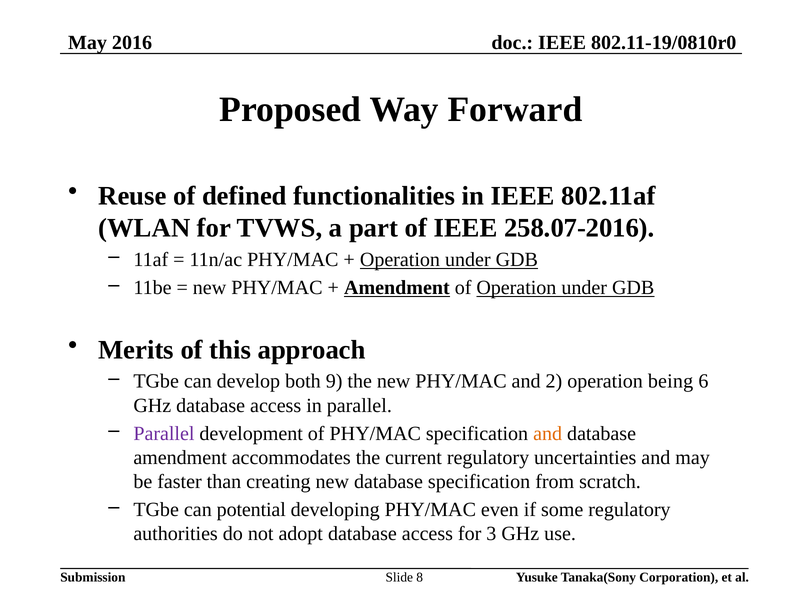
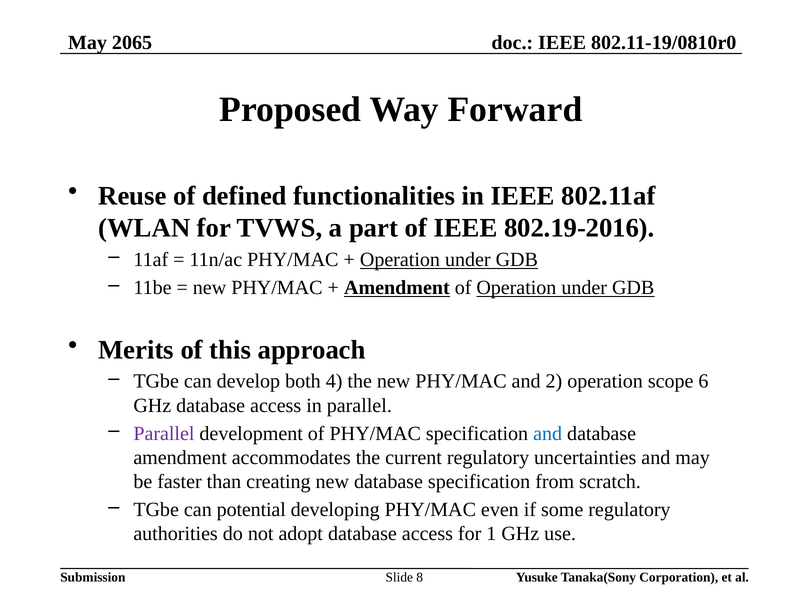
2016: 2016 -> 2065 (132, 43)
258.07-2016: 258.07-2016 -> 802.19-2016 (579, 228)
9: 9 -> 4 (334, 381)
being: being -> scope (671, 381)
and colour: orange -> blue (548, 433)
3: 3 -> 1 (491, 533)
